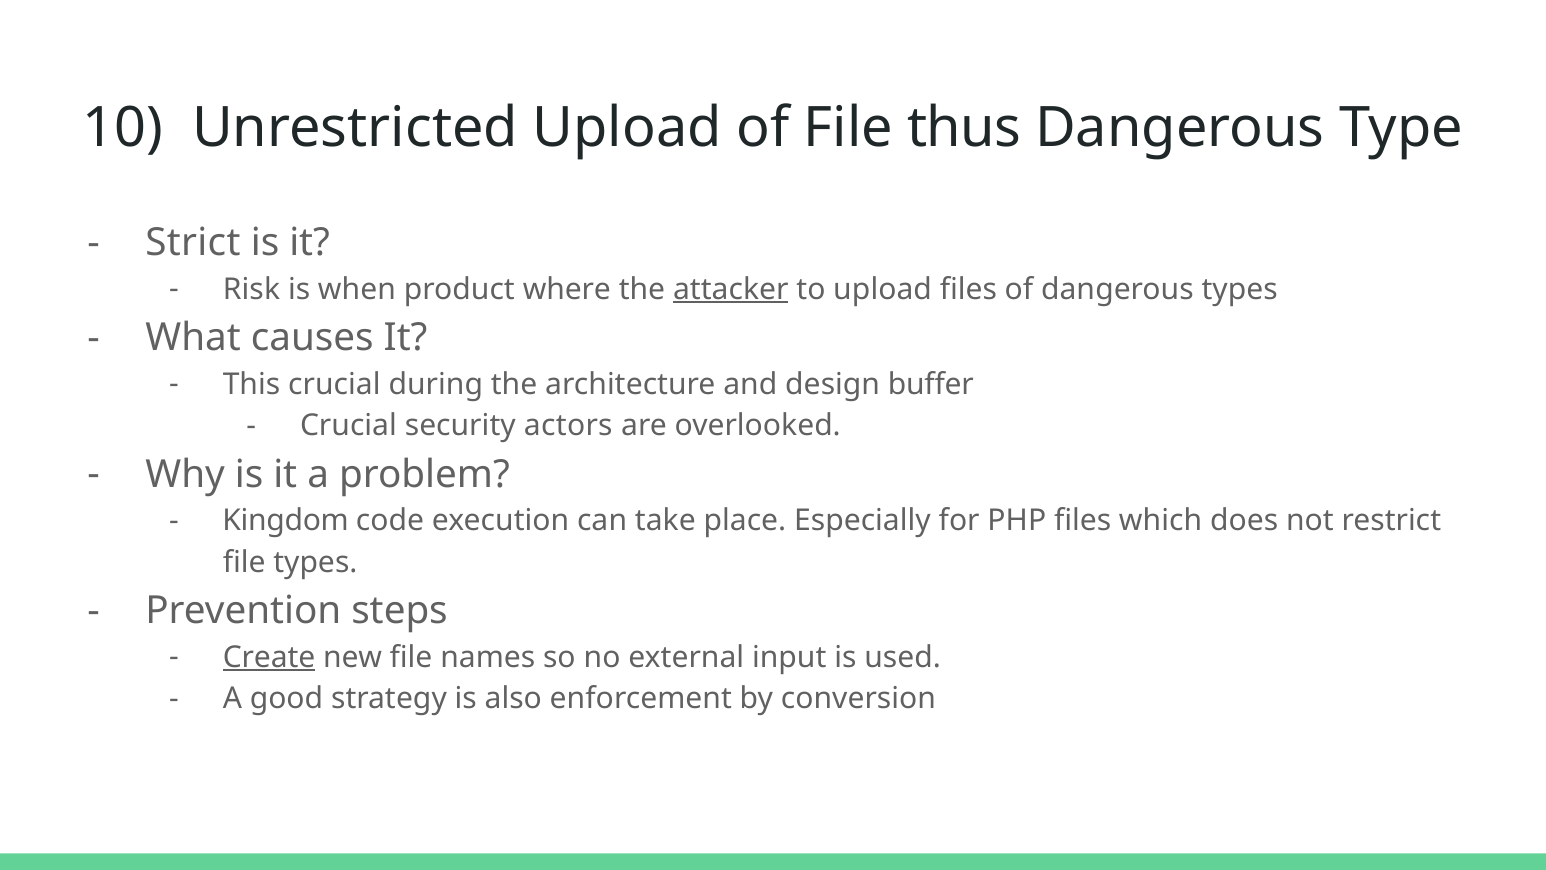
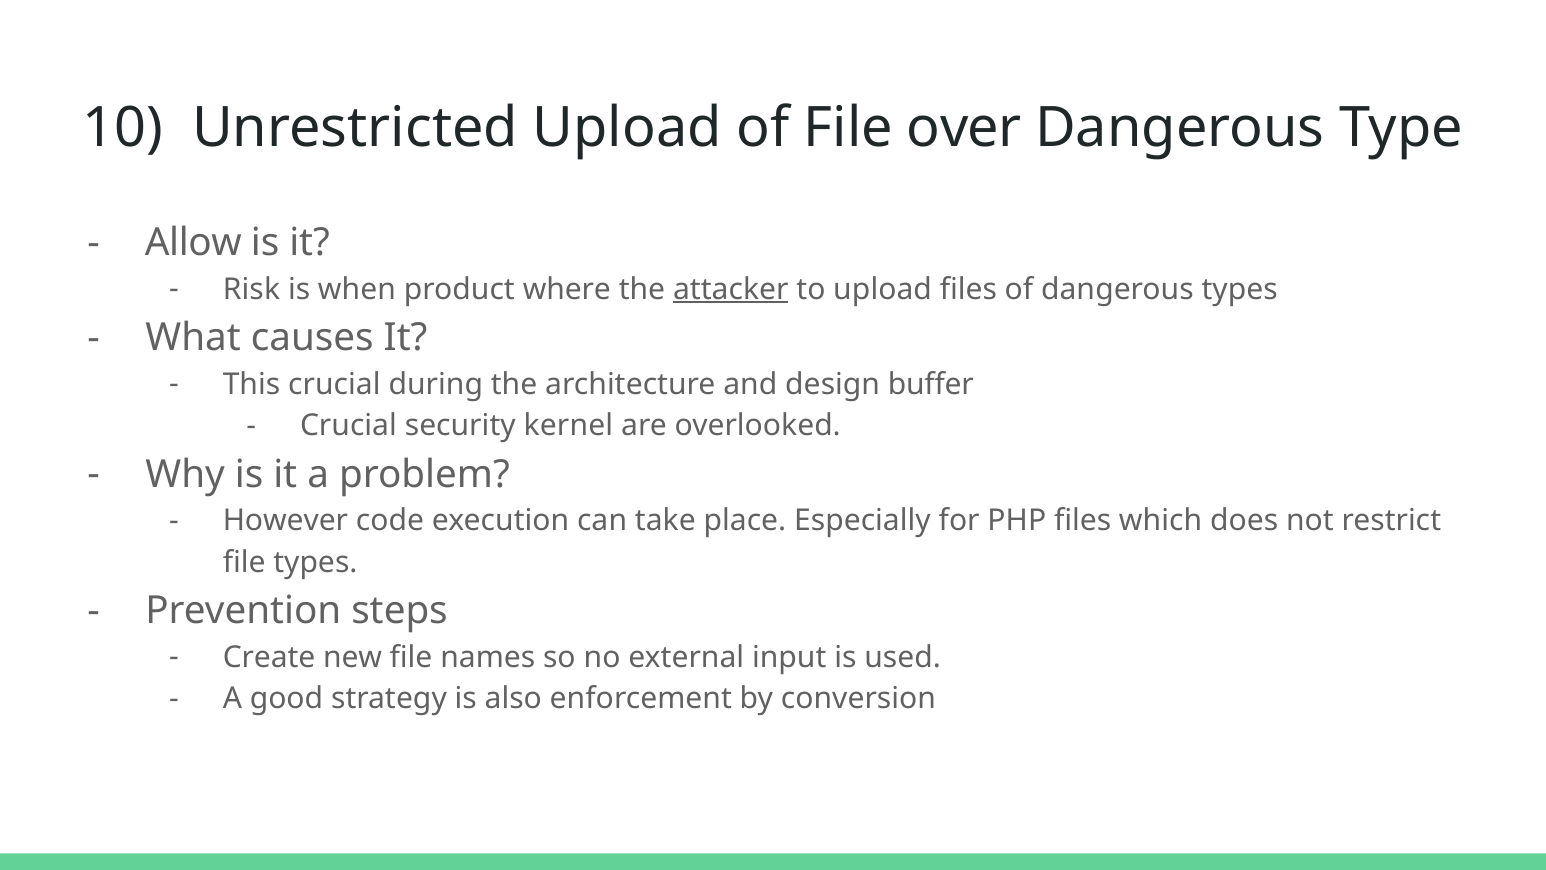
thus: thus -> over (964, 128)
Strict: Strict -> Allow (193, 243)
actors: actors -> kernel (568, 426)
Kingdom: Kingdom -> However (285, 521)
Create underline: present -> none (269, 657)
